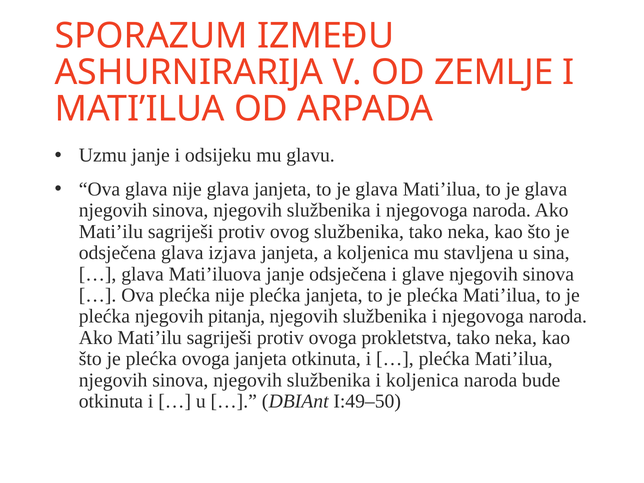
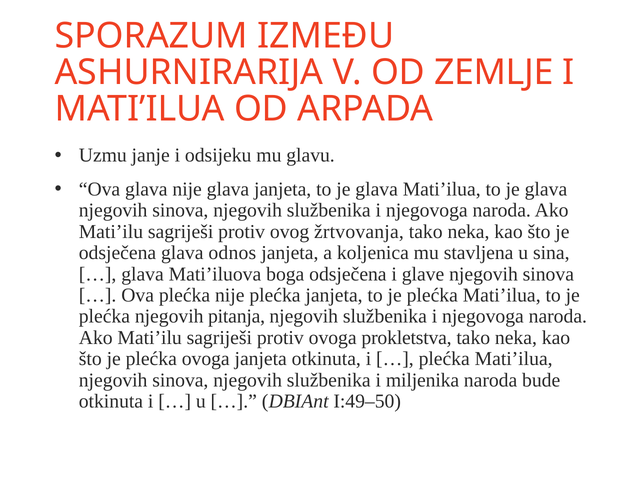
ovog službenika: službenika -> žrtvovanja (359, 232)
izjava: izjava -> odnos (232, 253)
Mati’iluova janje: janje -> boga (285, 274)
i koljenica: koljenica -> miljenika (423, 380)
